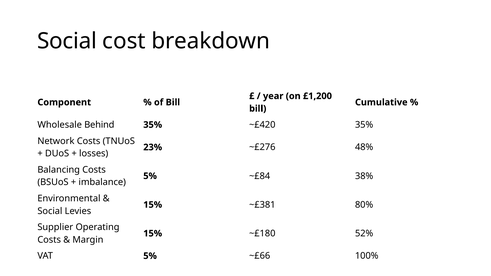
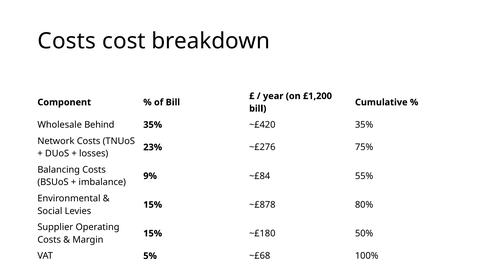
Social: Social -> Costs (67, 41)
48%: 48% -> 75% (364, 147)
5%: 5% -> 9% (150, 176)
38%: 38% -> 55% (364, 176)
~£381: ~£381 -> ~£878 (262, 205)
52%: 52% -> 50% (364, 234)
~£66: ~£66 -> ~£68 (260, 256)
